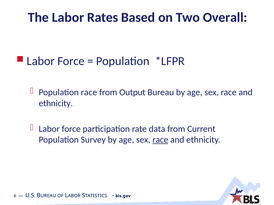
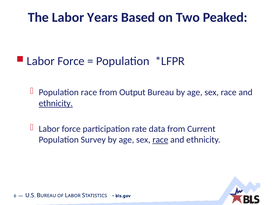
Rates: Rates -> Years (103, 17)
Overall: Overall -> Peaked (225, 17)
ethnicity underline: none -> present (56, 104)
